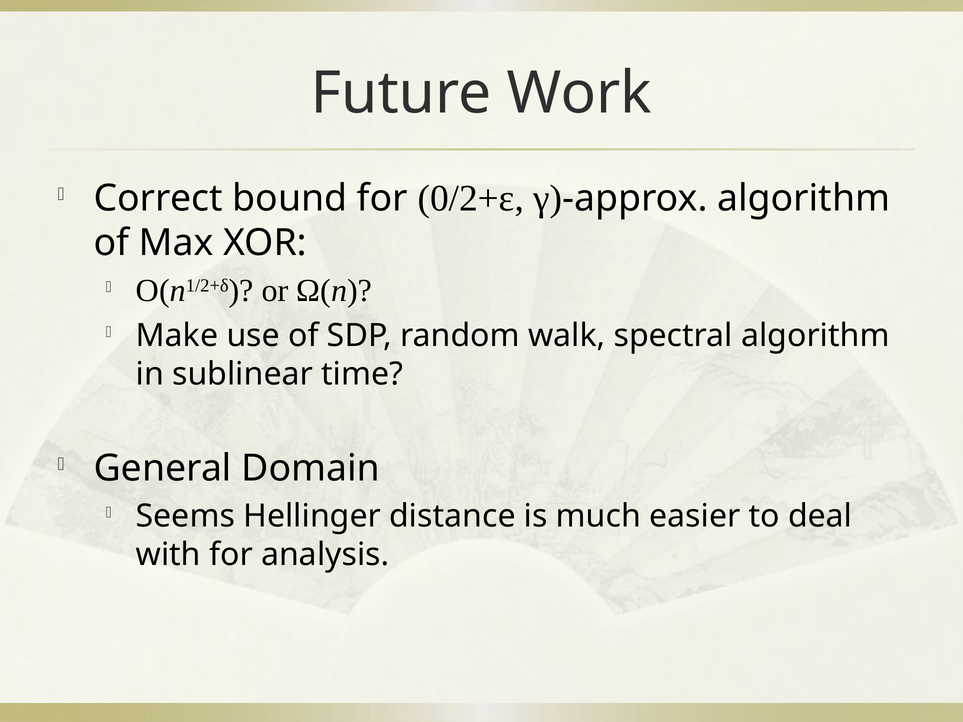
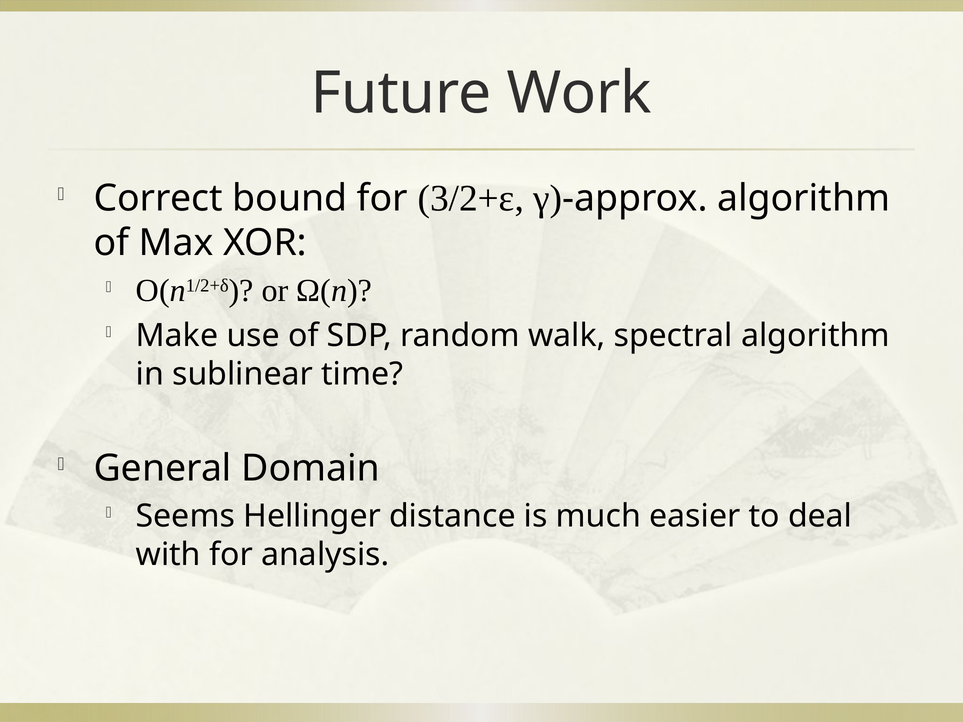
0/2+ε: 0/2+ε -> 3/2+ε (471, 198)
